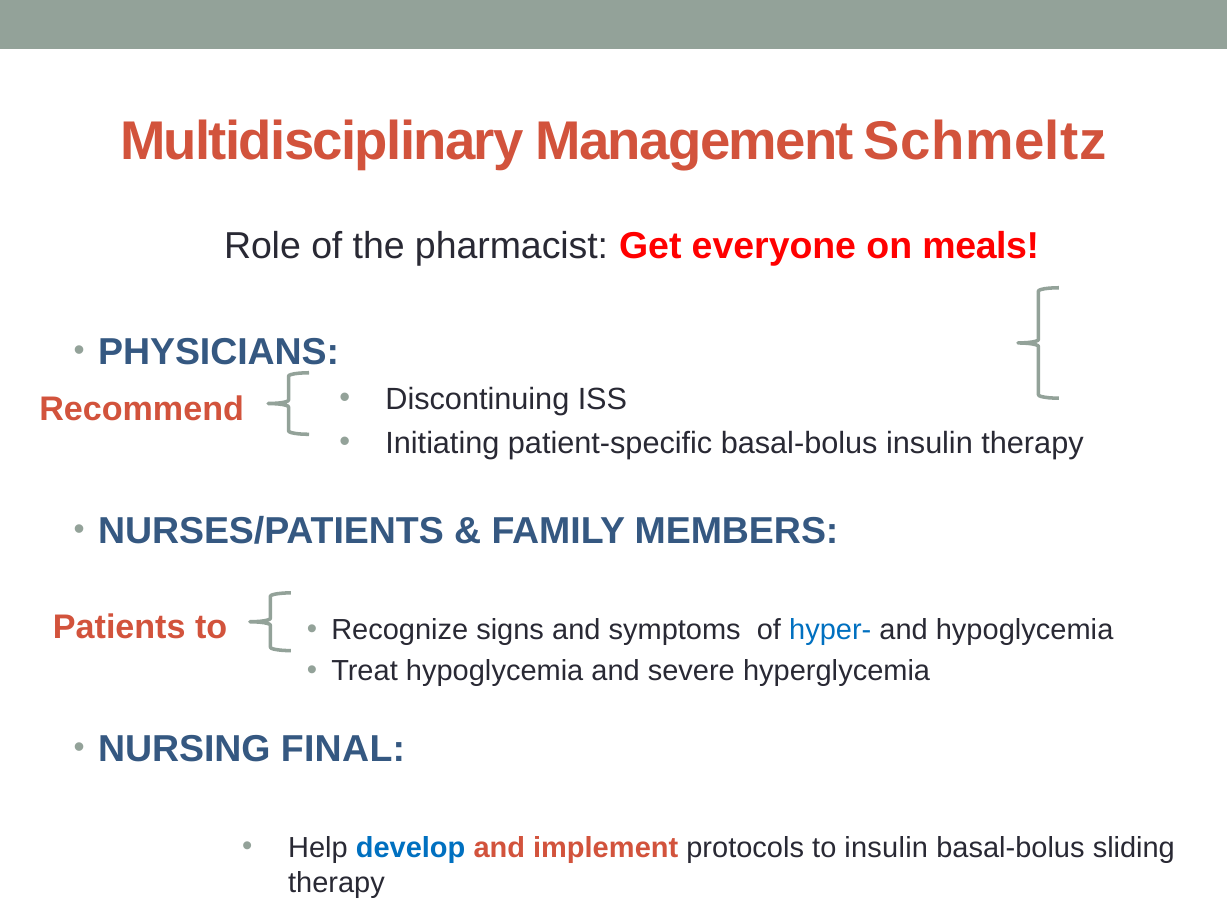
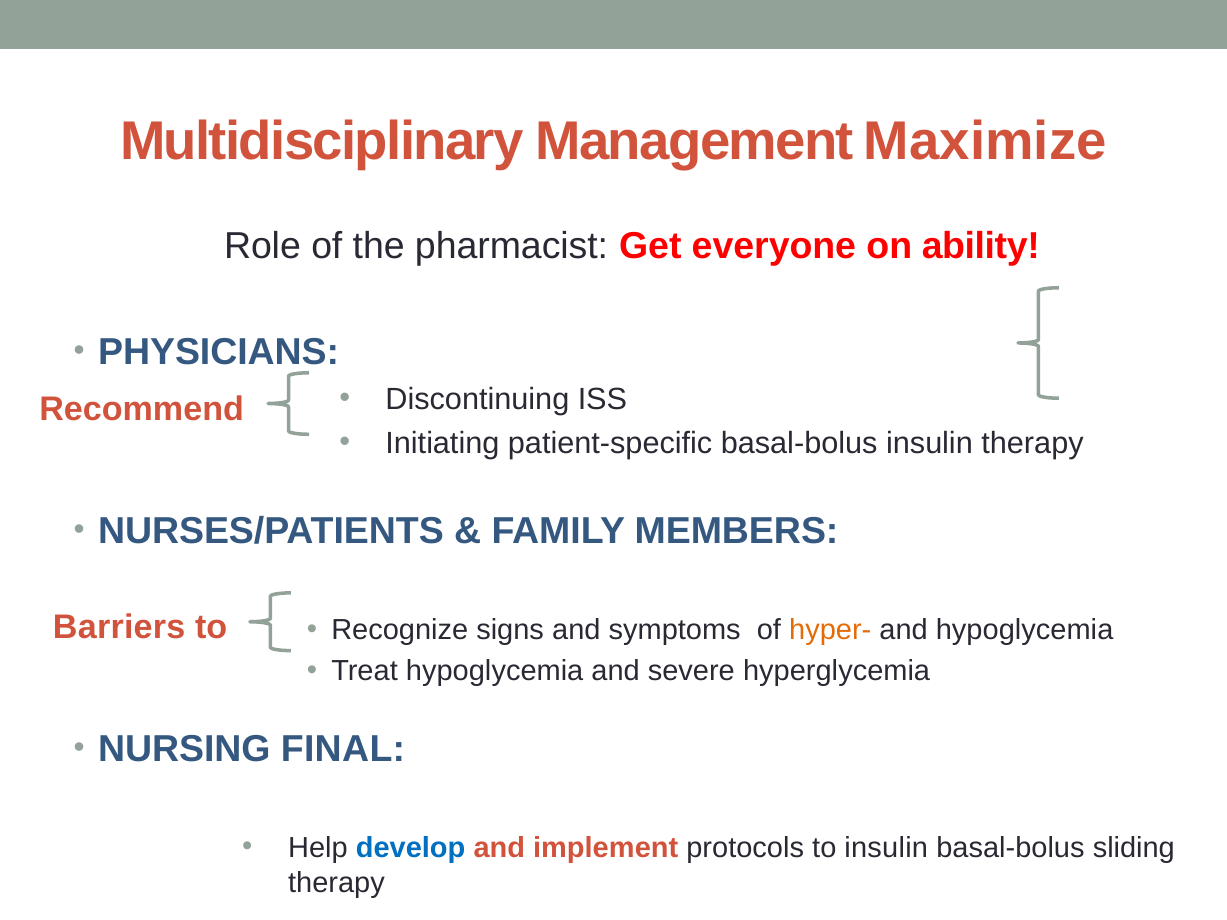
Schmeltz: Schmeltz -> Maximize (985, 142)
meals: meals -> ability (981, 246)
Patients: Patients -> Barriers (119, 628)
hyper- colour: blue -> orange (830, 630)
